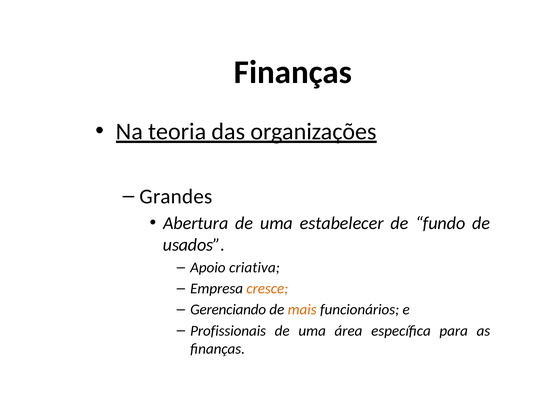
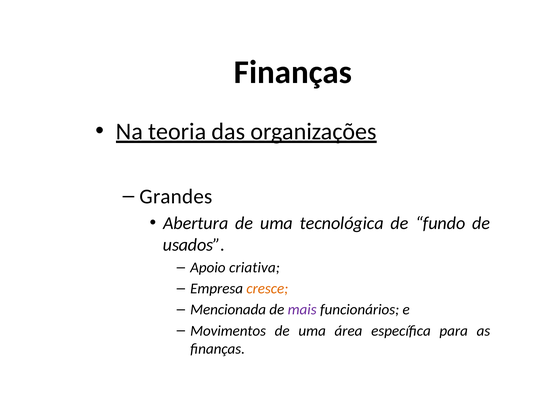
estabelecer: estabelecer -> tecnológica (342, 223)
Gerenciando: Gerenciando -> Mencionada (228, 309)
mais colour: orange -> purple (302, 309)
Profissionais: Profissionais -> Movimentos (228, 331)
